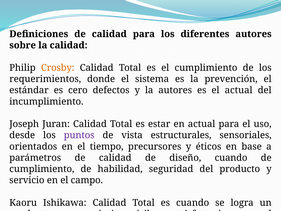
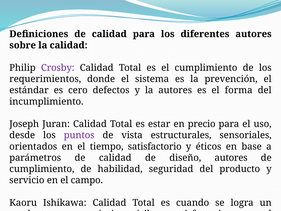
Crosby colour: orange -> purple (58, 68)
el actual: actual -> forma (239, 90)
en actual: actual -> precio (202, 124)
tiempo precursores: precursores -> satisfactorio (155, 146)
diseño cuando: cuando -> autores (231, 158)
